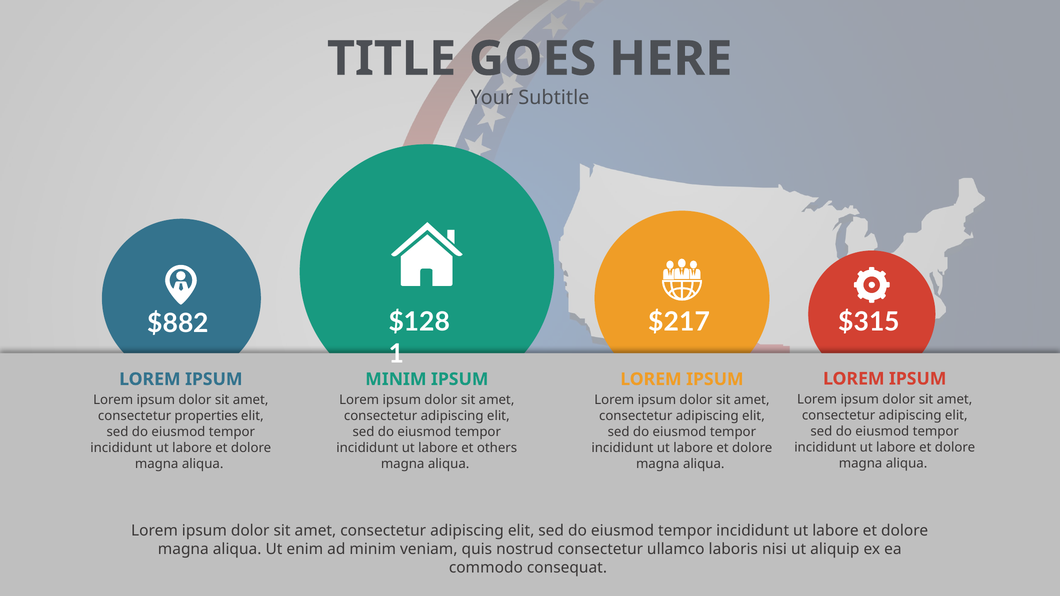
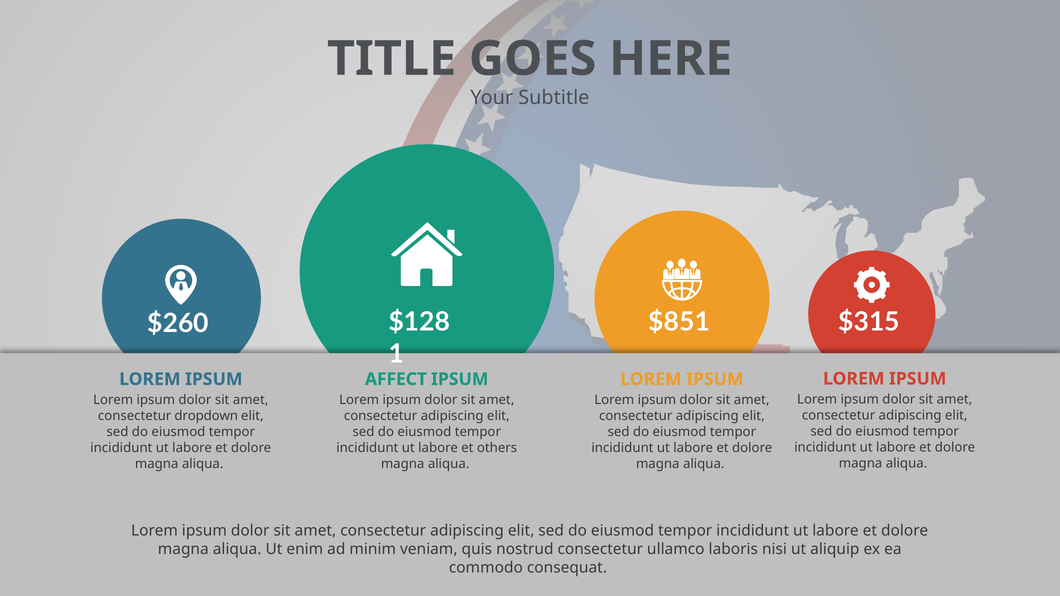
$217: $217 -> $851 (679, 322)
$882: $882 -> $260 (178, 324)
MINIM: MINIM -> AFFECT (396, 379)
properties: properties -> dropdown (206, 416)
